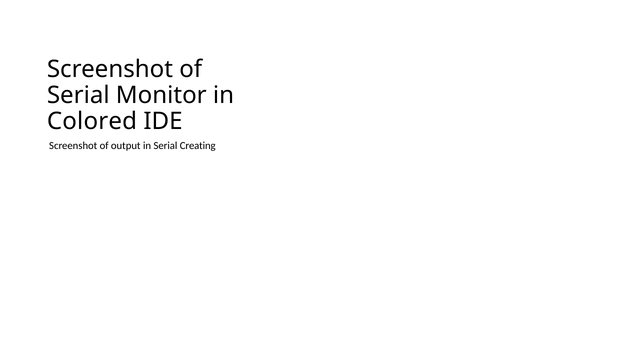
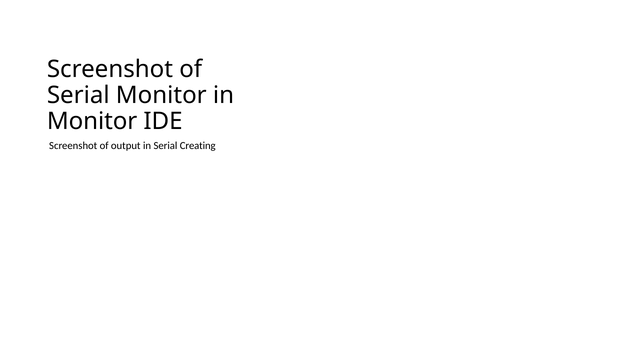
Colored: Colored -> Monitor (92, 121)
